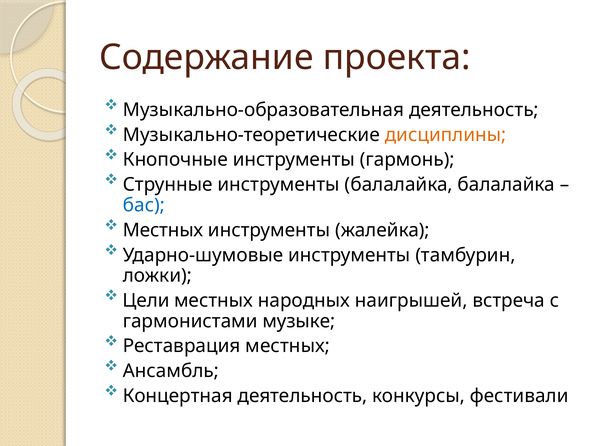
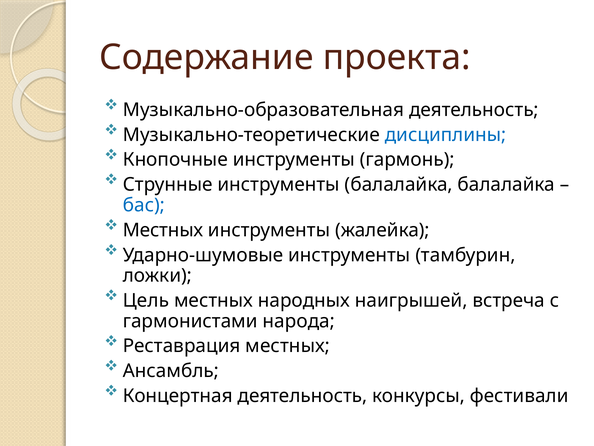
дисциплины colour: orange -> blue (446, 135)
Цели: Цели -> Цель (146, 300)
музыке: музыке -> народа (299, 321)
